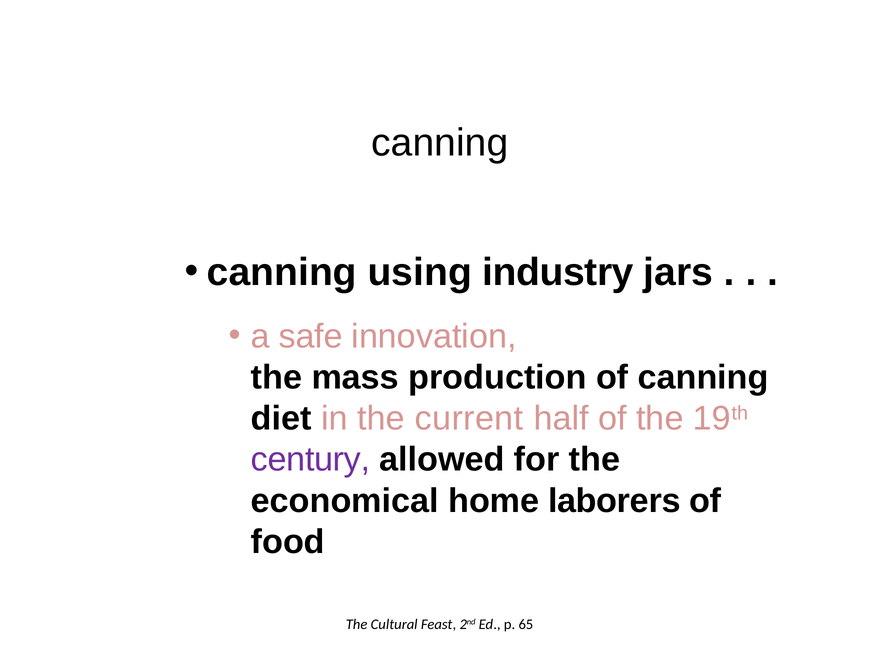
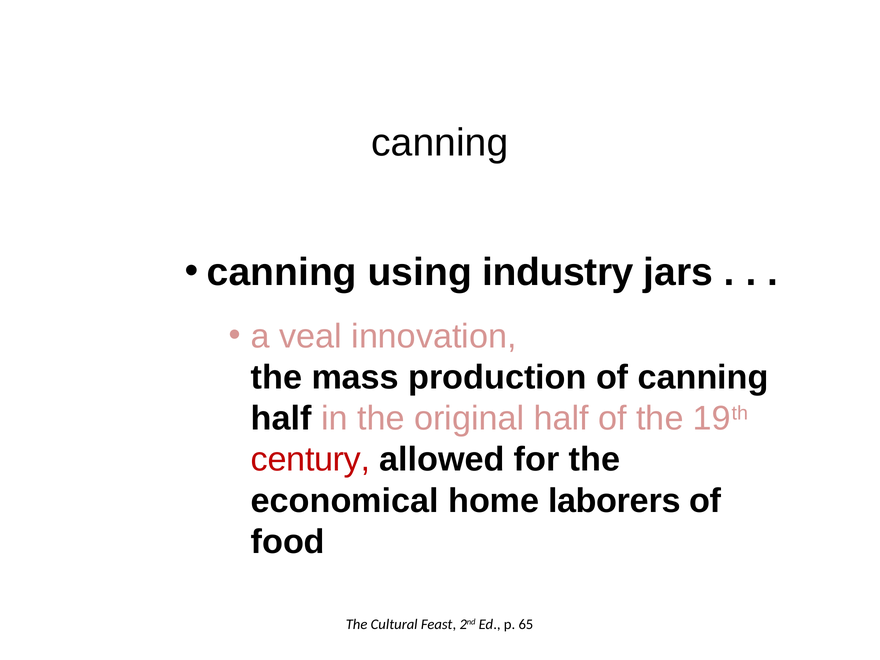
safe: safe -> veal (311, 336)
diet: diet -> half (281, 419)
current: current -> original (469, 419)
century colour: purple -> red (311, 460)
